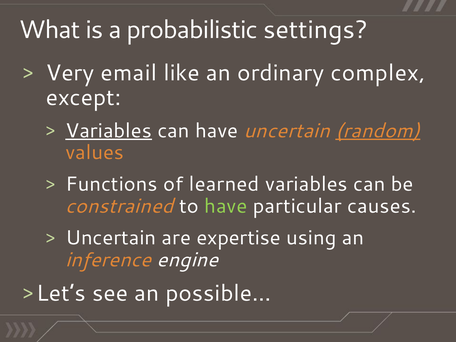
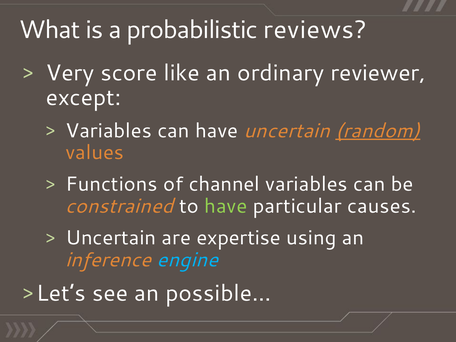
settings: settings -> reviews (315, 30)
email: email -> score (129, 73)
complex: complex -> reviewer (378, 73)
Variables underline: present -> none (109, 131)
learned: learned -> channel (224, 184)
engine colour: white -> light blue (188, 260)
